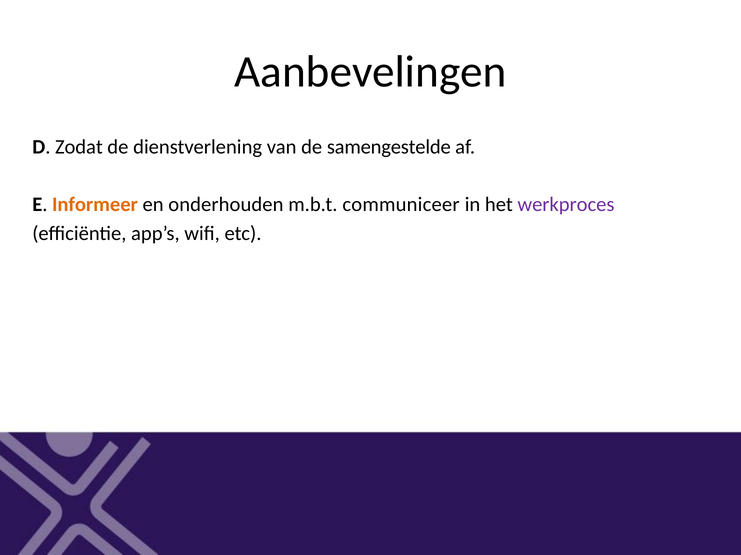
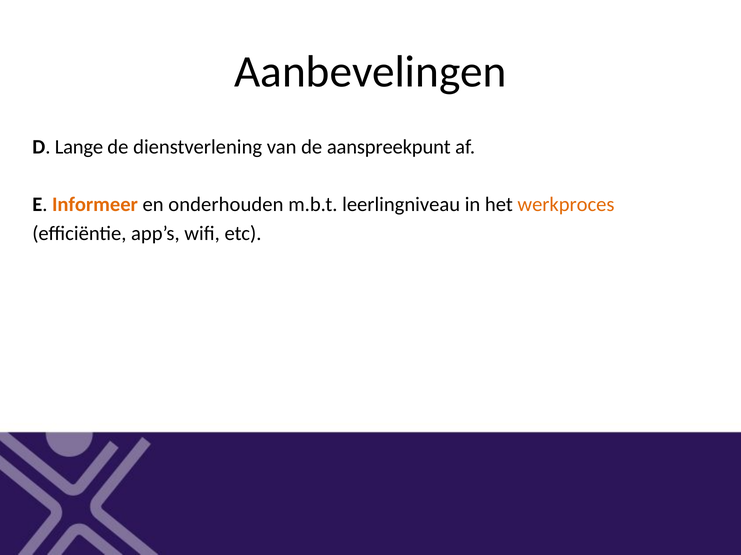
Zodat: Zodat -> Lange (79, 147)
samengestelde: samengestelde -> aanspreekpunt (389, 147)
communiceer: communiceer -> leerlingniveau (401, 205)
werkproces colour: purple -> orange (566, 205)
